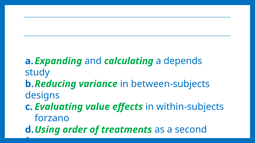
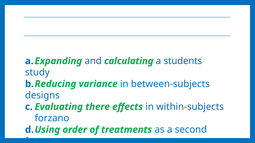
depends: depends -> students (183, 61)
value: value -> there (98, 107)
